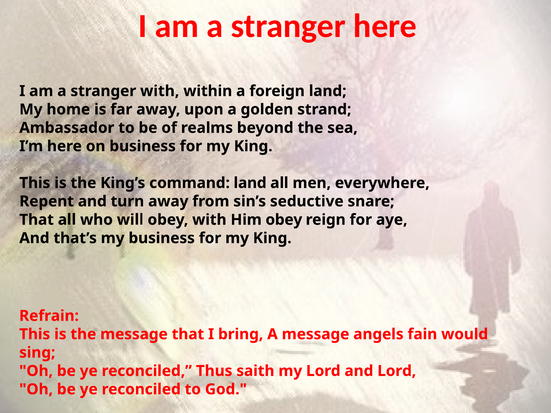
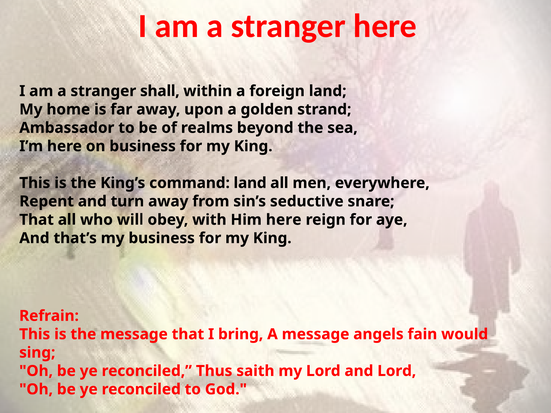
stranger with: with -> shall (160, 91)
Him obey: obey -> here (284, 220)
